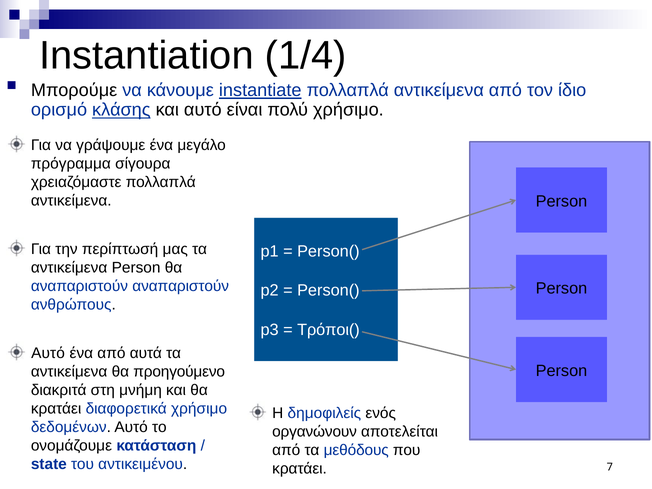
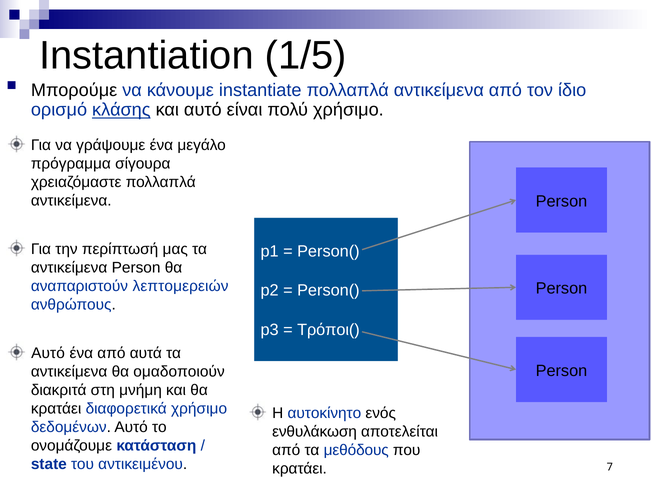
1/4: 1/4 -> 1/5 (306, 56)
instantiate underline: present -> none (260, 90)
αναπαριστούν αναπαριστούν: αναπαριστούν -> λεπτομερειών (181, 286)
προηγούμενο: προηγούμενο -> ομαδοποιούν (179, 372)
δημοφιλείς: δημοφιλείς -> αυτοκίνητο (324, 413)
οργανώνουν: οργανώνουν -> ενθυλάκωση (315, 432)
